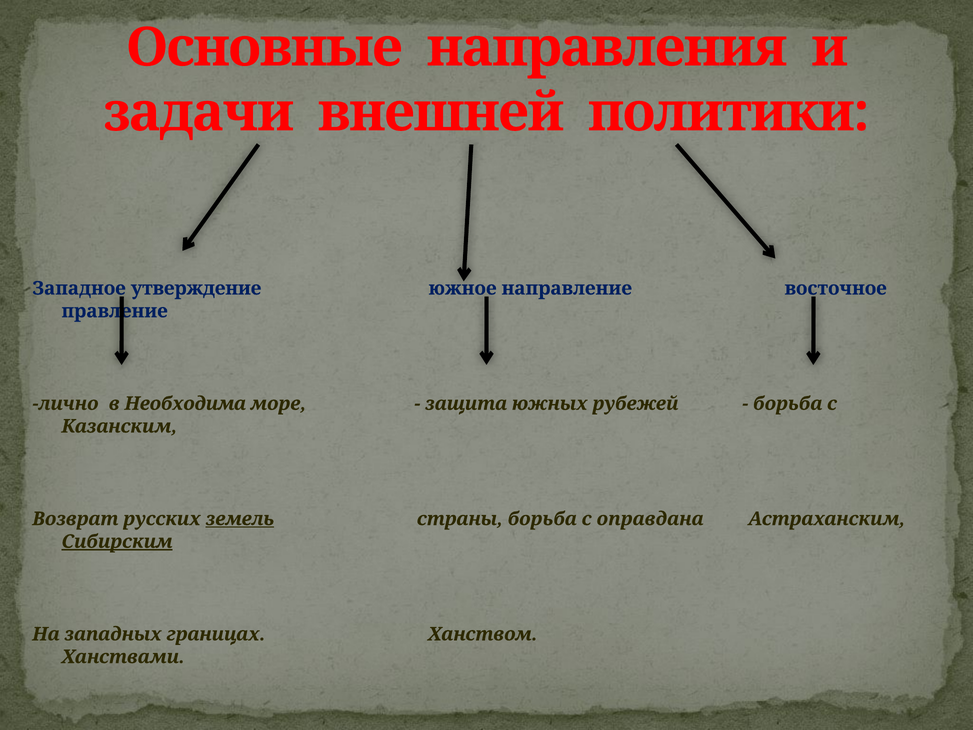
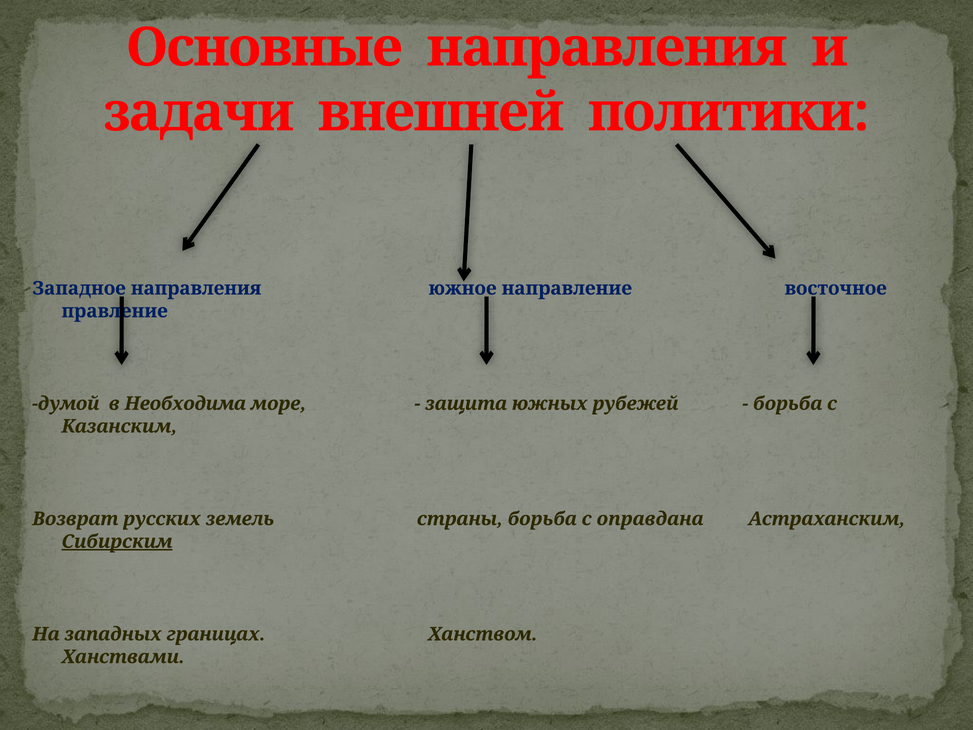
утверждение: утверждение -> направления (196, 288)
лично: лично -> думой (66, 403)
земель underline: present -> none (240, 519)
